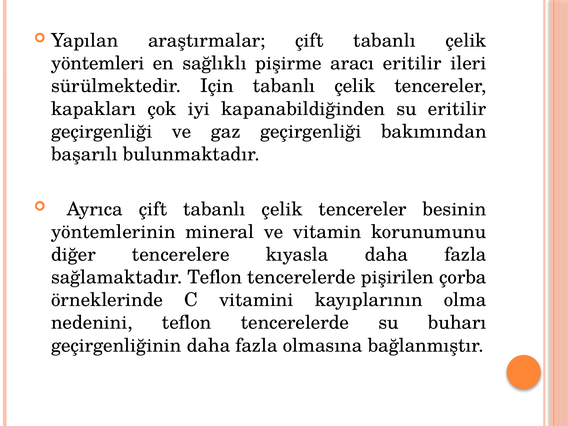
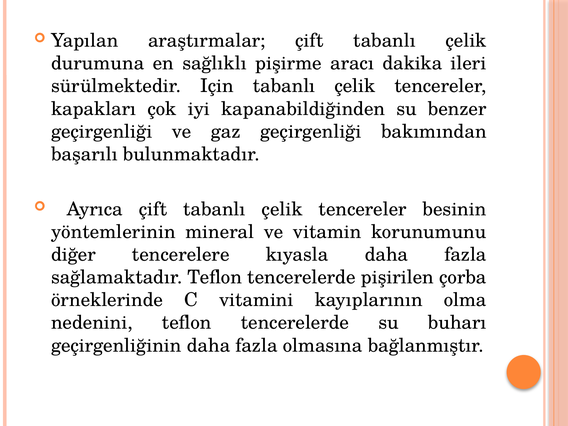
yöntemleri: yöntemleri -> durumuna (98, 63)
aracı eritilir: eritilir -> dakika (412, 63)
su eritilir: eritilir -> benzer (457, 109)
